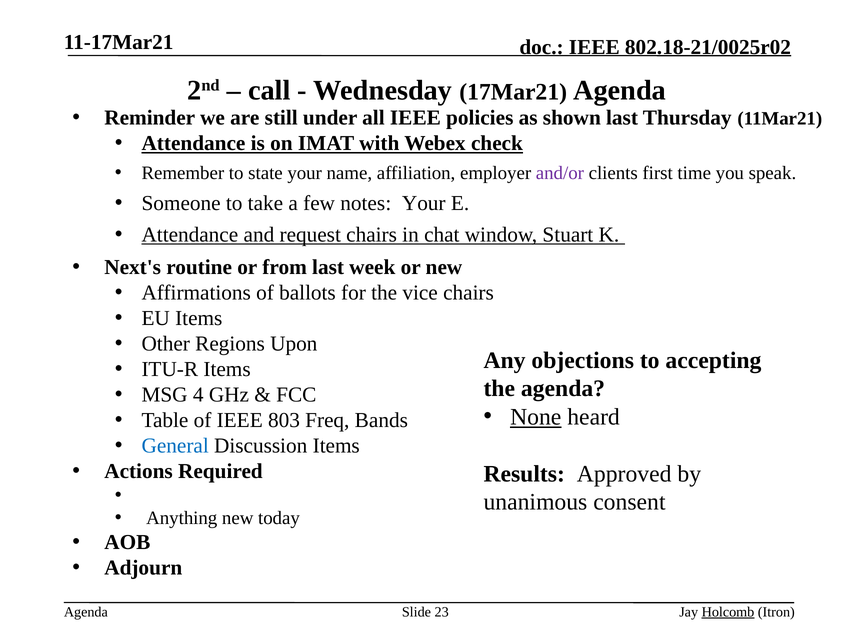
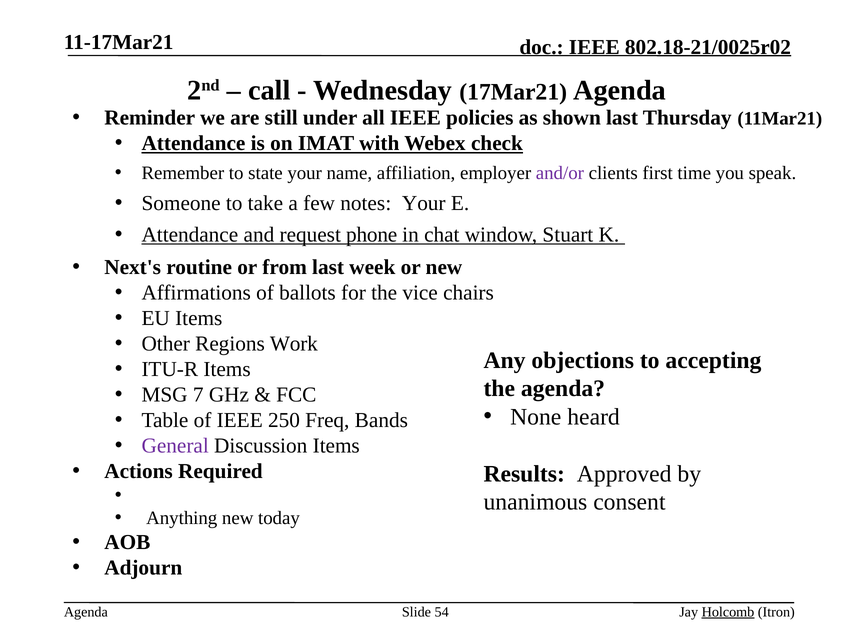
request chairs: chairs -> phone (372, 235)
Upon: Upon -> Work (294, 344)
4: 4 -> 7 (198, 395)
None underline: present -> none (536, 417)
803: 803 -> 250 (284, 421)
General colour: blue -> purple (175, 446)
23: 23 -> 54 (442, 612)
